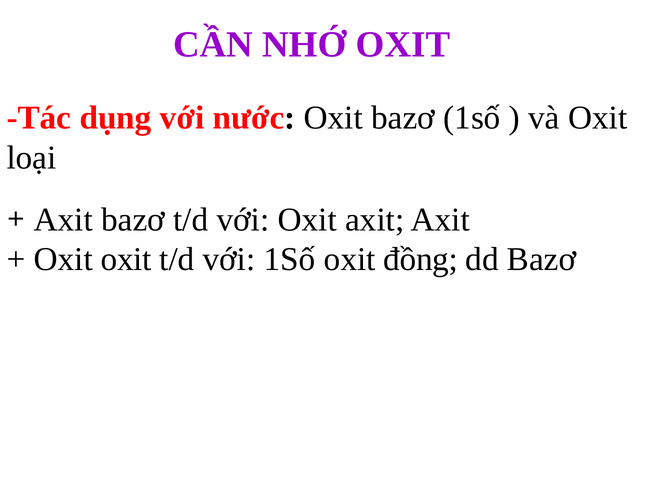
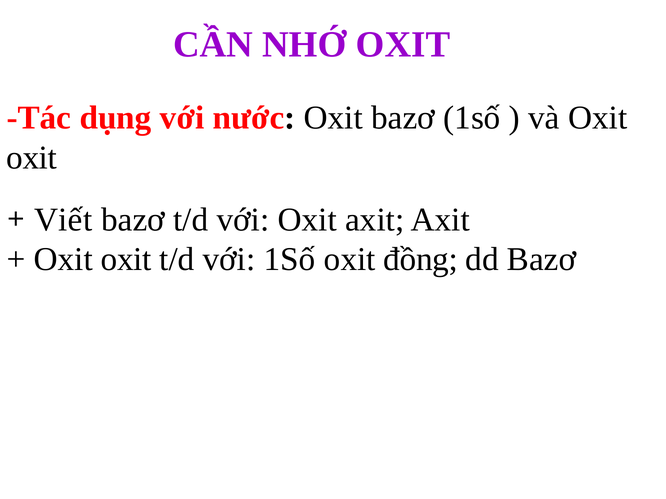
loại: loại -> oxit (32, 158)
Axit: Axit -> Viết (63, 220)
